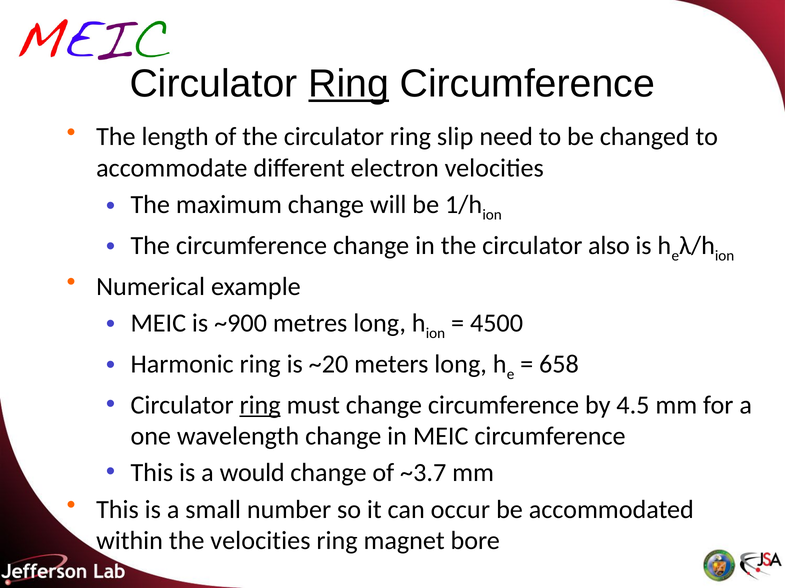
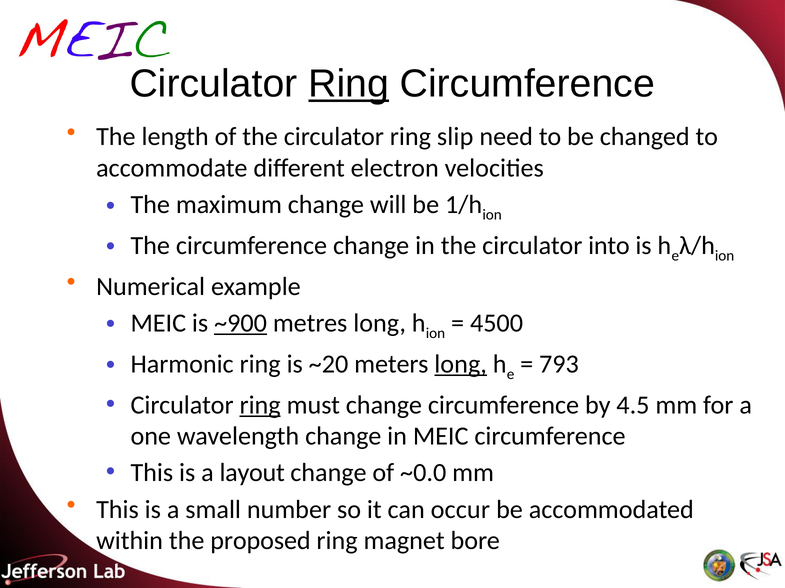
also: also -> into (609, 246)
~900 underline: none -> present (241, 324)
long underline: none -> present (461, 364)
658: 658 -> 793 (559, 364)
would: would -> layout (252, 473)
~3.7: ~3.7 -> ~0.0 (423, 473)
the velocities: velocities -> proposed (260, 541)
